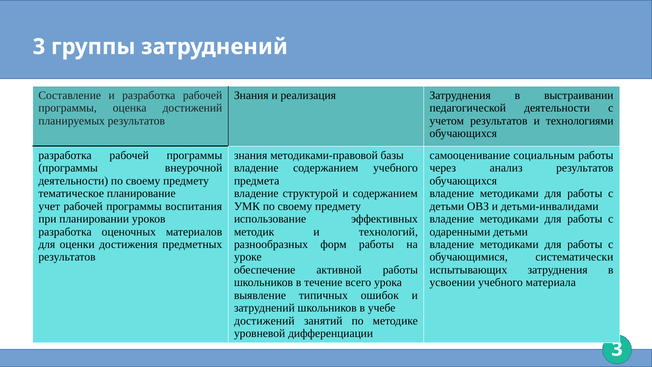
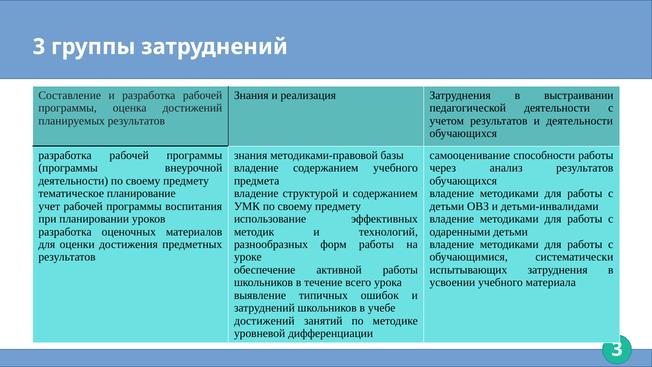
и технологиями: технологиями -> деятельности (580, 121)
социальным: социальным -> способности (544, 155)
